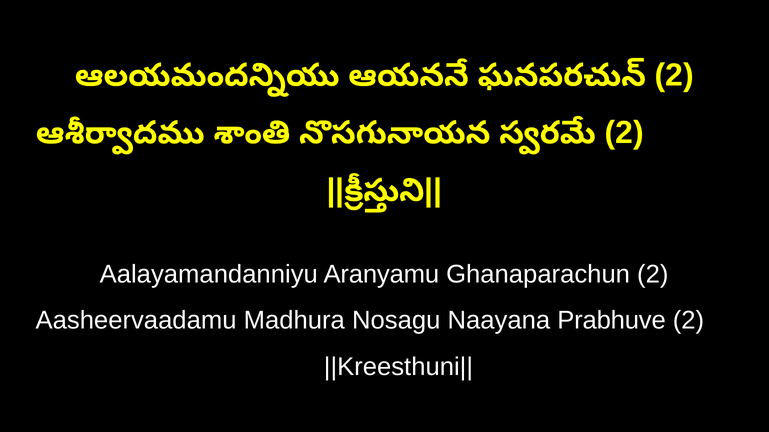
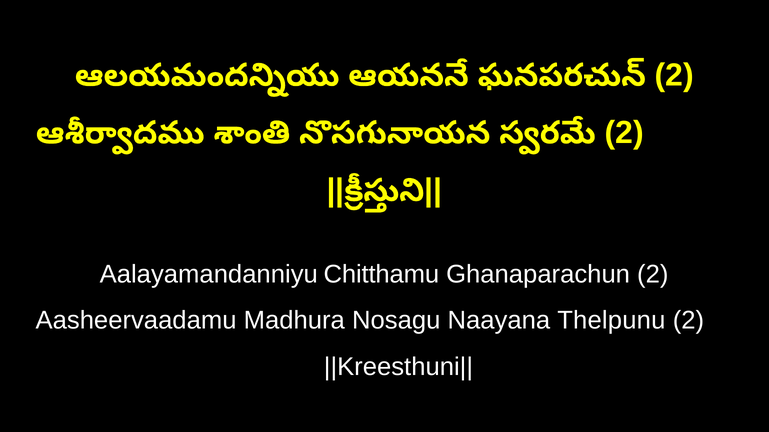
Aranyamu: Aranyamu -> Chitthamu (381, 275)
Prabhuve: Prabhuve -> Thelpunu (611, 321)
